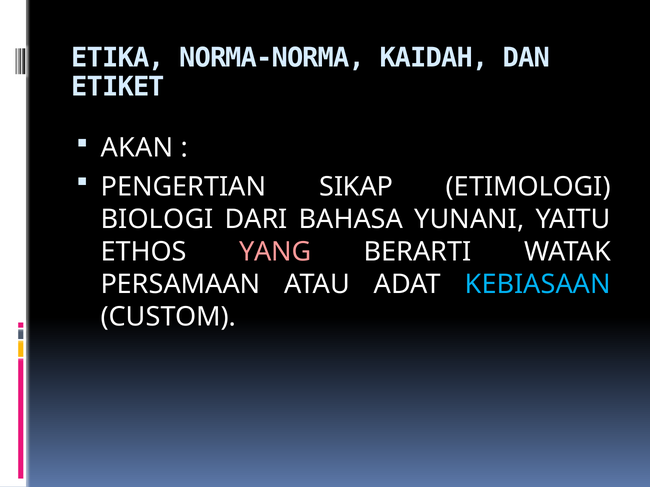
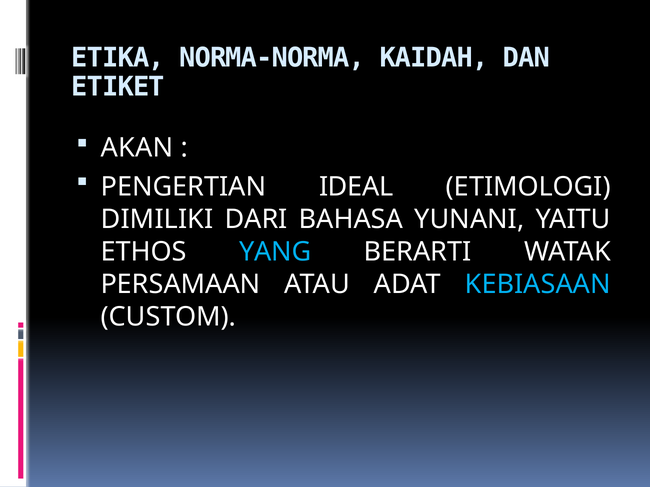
SIKAP: SIKAP -> IDEAL (356, 187)
BIOLOGI: BIOLOGI -> DIMILIKI (157, 219)
YANG colour: pink -> light blue (275, 252)
